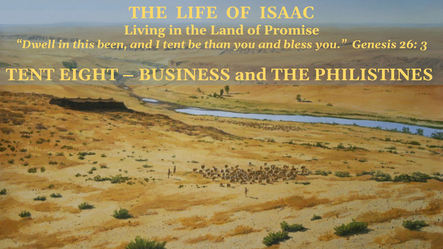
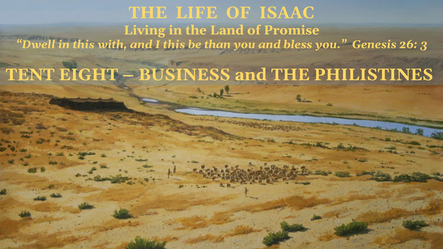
been: been -> with (112, 44)
I tent: tent -> this (174, 44)
